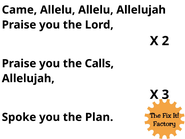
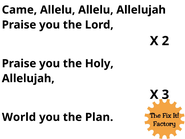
Calls: Calls -> Holy (99, 63)
Spoke: Spoke -> World (19, 117)
